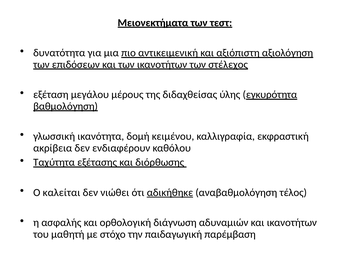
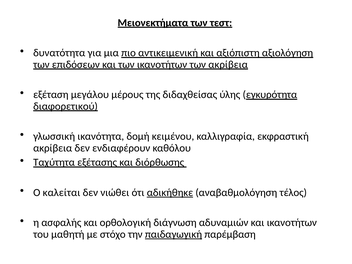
των στέλεχος: στέλεχος -> ακρίβεια (228, 64)
βαθμολόγηση: βαθμολόγηση -> διαφορετικού (65, 106)
παιδαγωγική underline: none -> present (173, 234)
